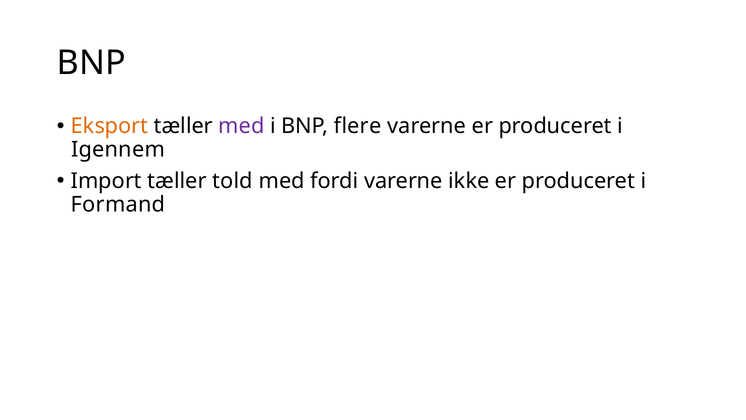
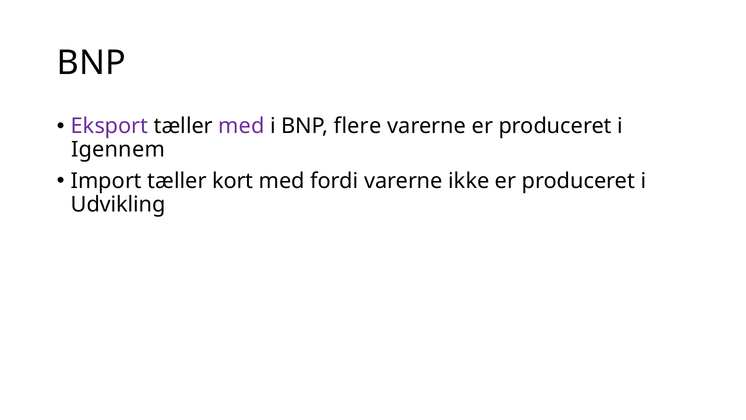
Eksport colour: orange -> purple (110, 126)
told: told -> kort (233, 181)
Formand: Formand -> Udvikling (118, 204)
